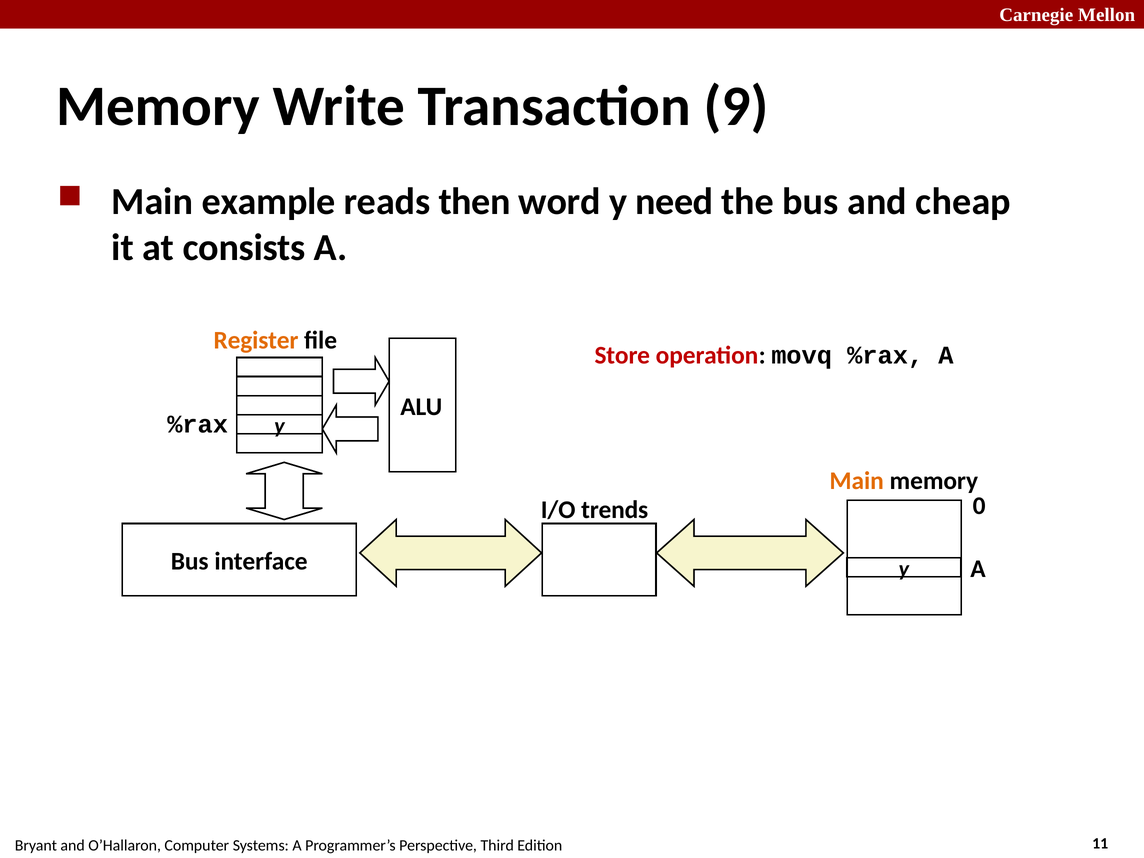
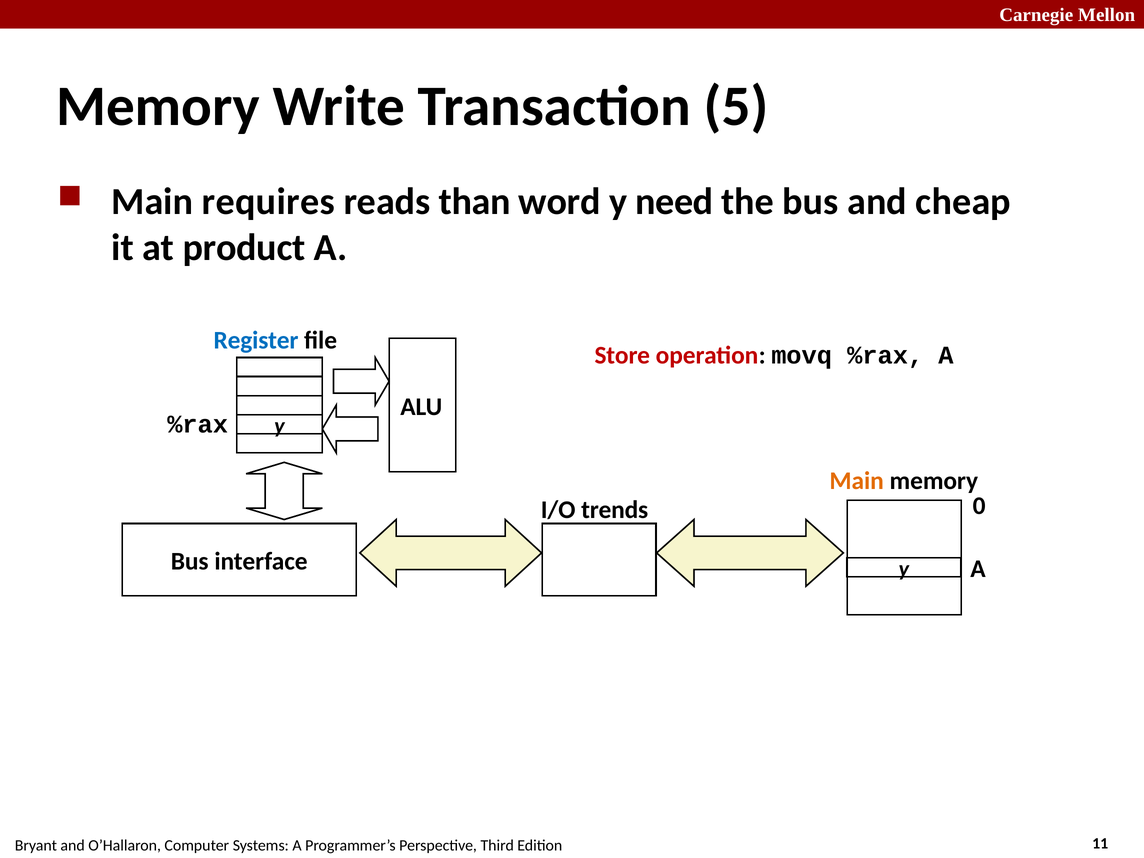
9: 9 -> 5 (736, 106)
example: example -> requires (268, 202)
then: then -> than (475, 202)
consists: consists -> product (244, 247)
Register colour: orange -> blue (256, 340)
